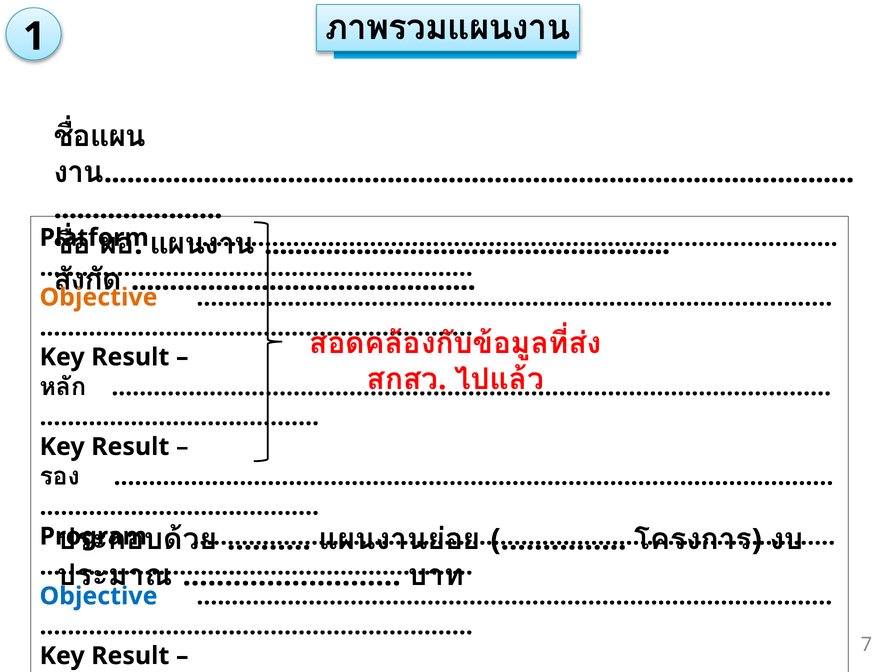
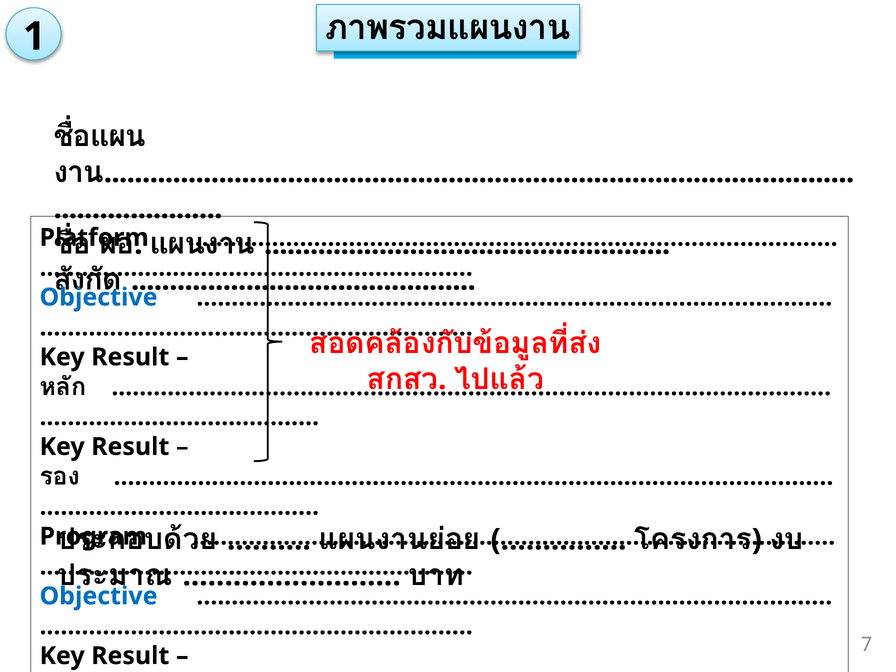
Objective colour: orange -> blue (99, 297)
